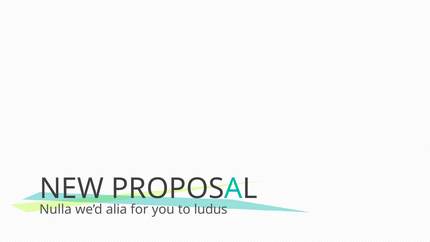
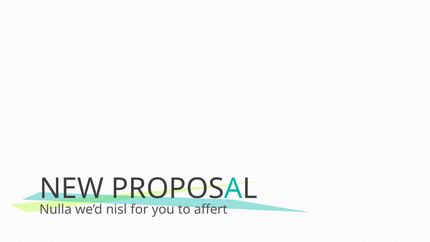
alia: alia -> nisl (116, 210)
ludus: ludus -> affert (211, 210)
